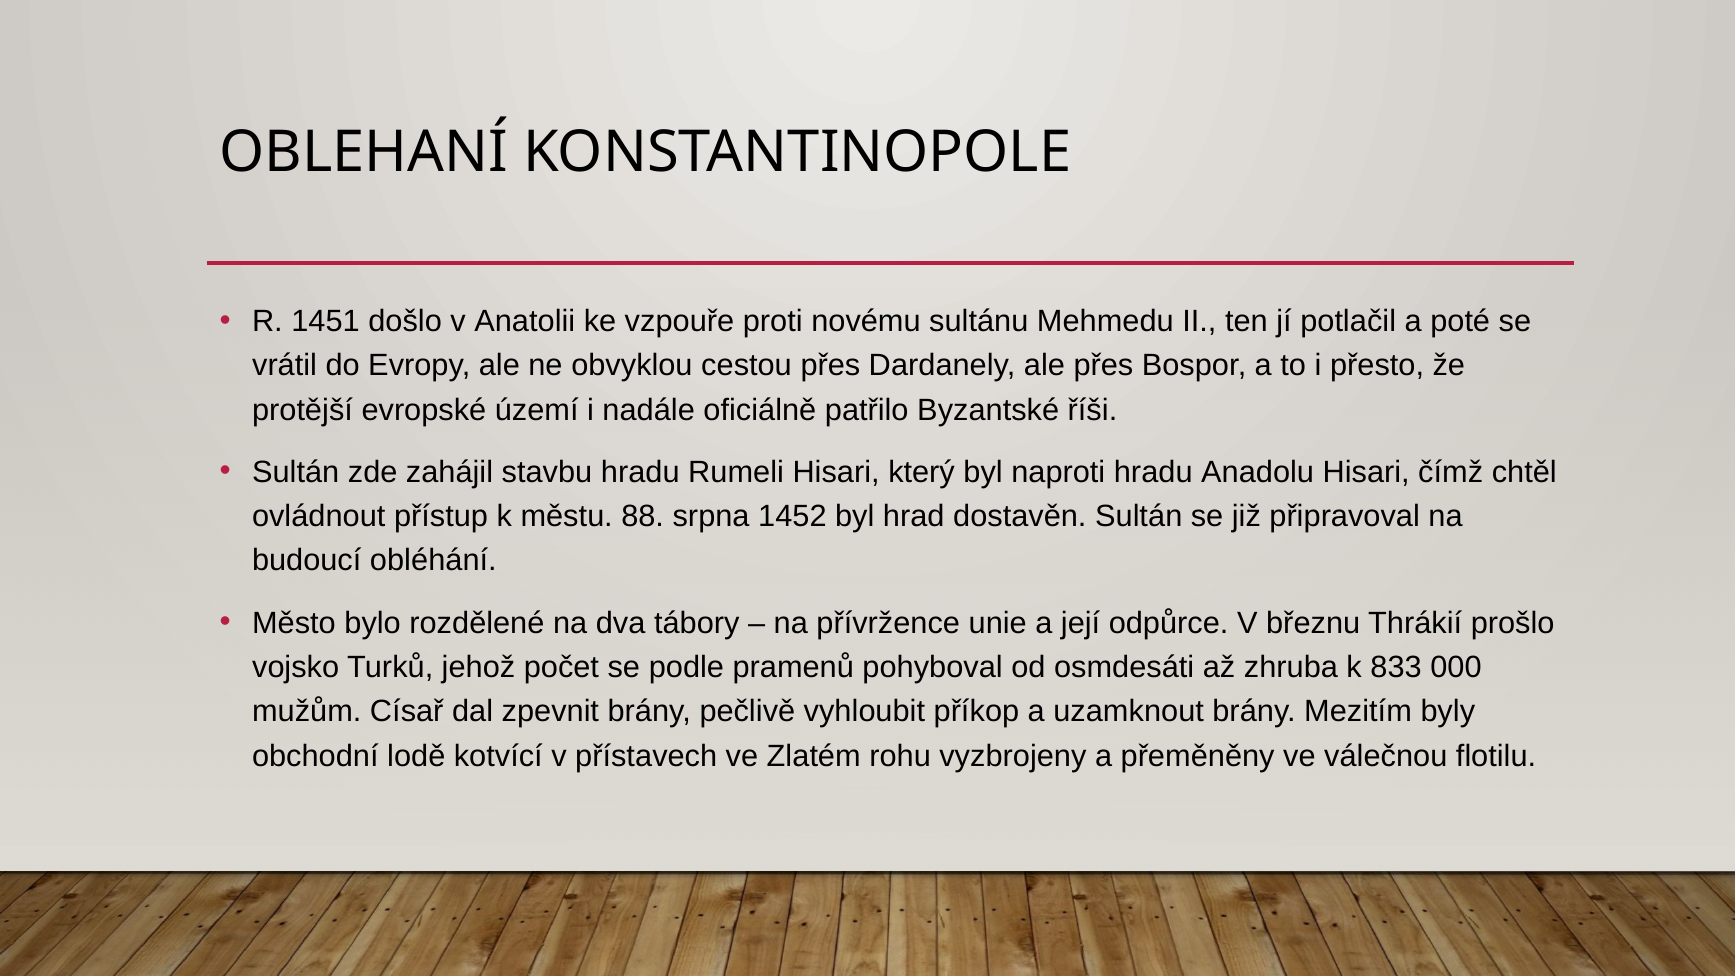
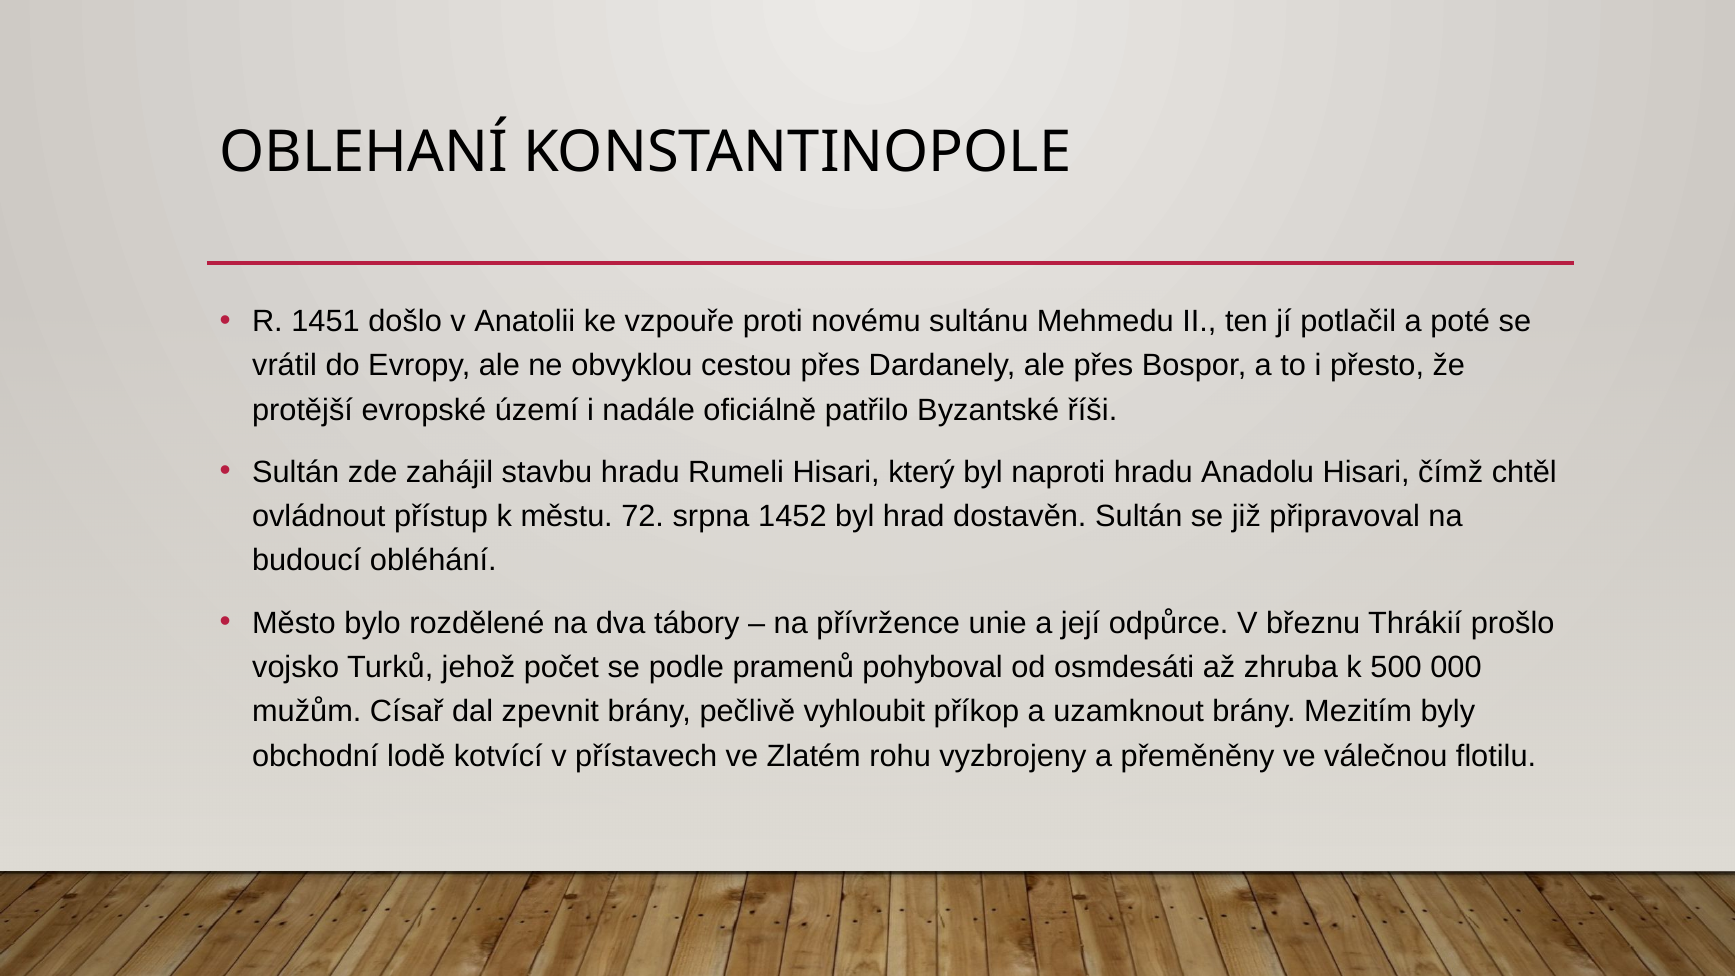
88: 88 -> 72 (643, 516)
833: 833 -> 500 (1396, 667)
